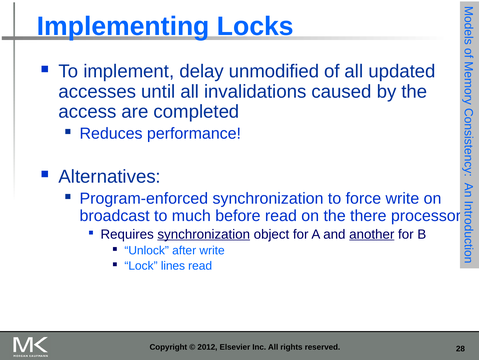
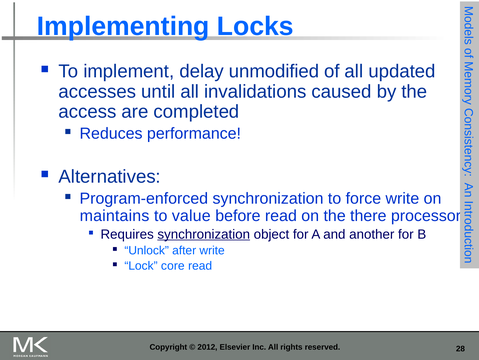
broadcast: broadcast -> maintains (115, 215)
much: much -> value (191, 215)
another underline: present -> none (372, 234)
lines: lines -> core (173, 265)
